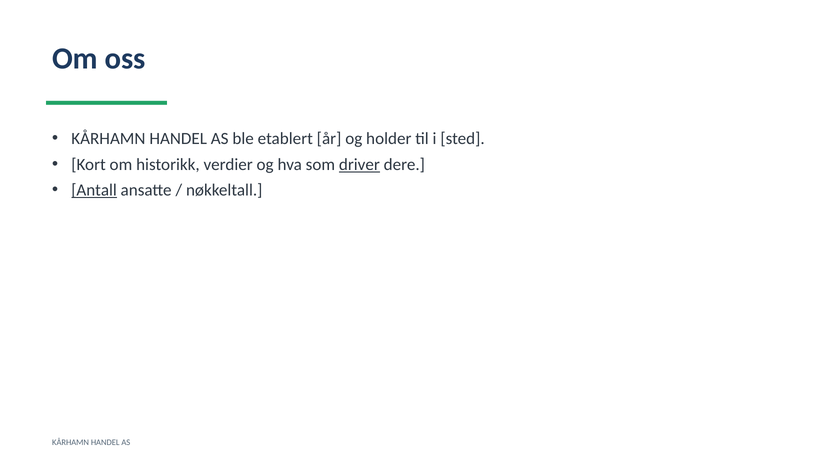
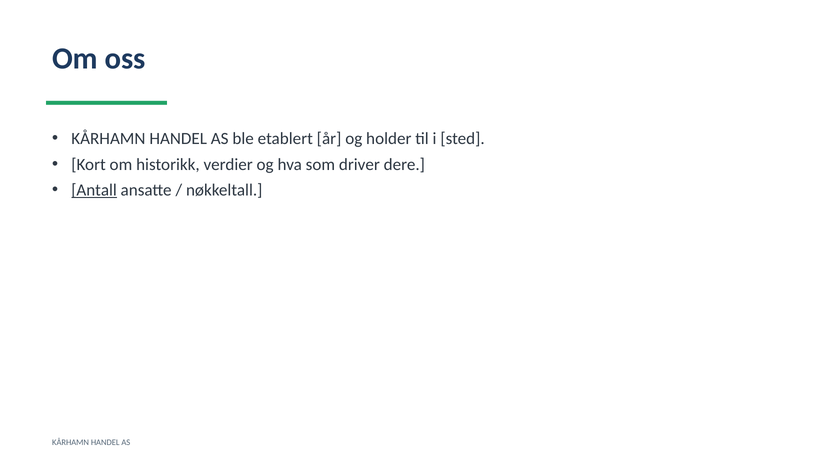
driver underline: present -> none (359, 164)
